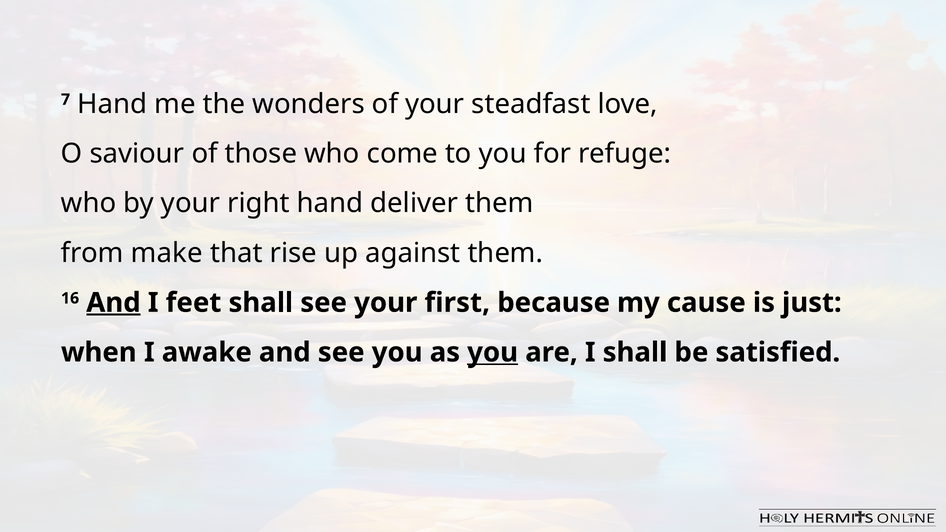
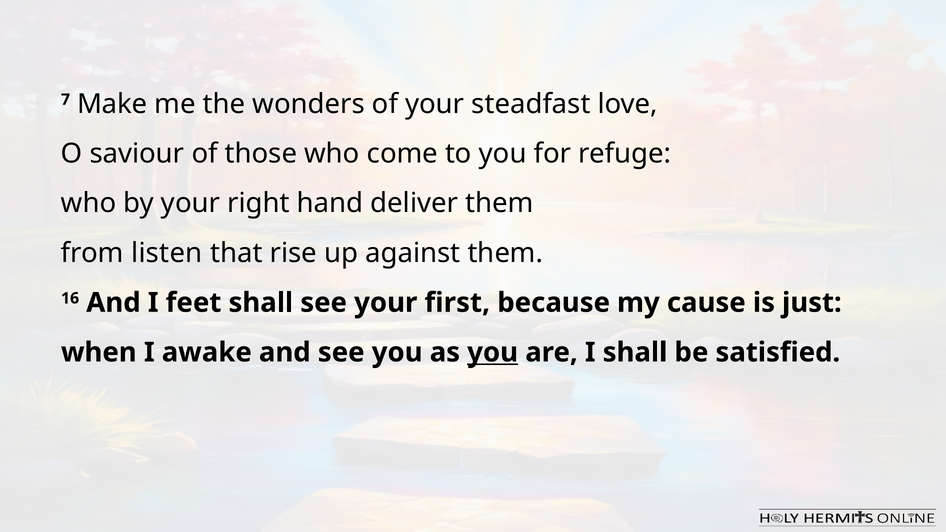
7 Hand: Hand -> Make (112, 104)
make: make -> listen (167, 253)
And underline: present -> none (113, 303)
